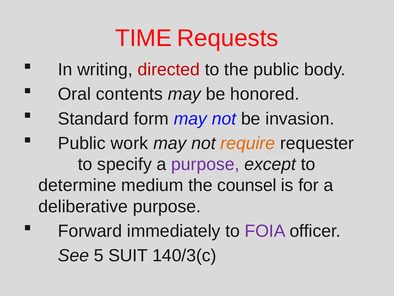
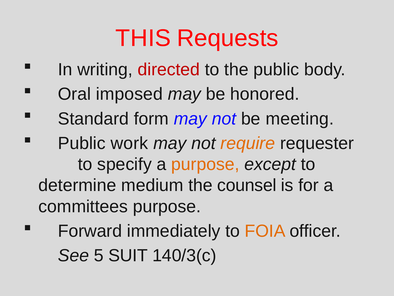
TIME: TIME -> THIS (143, 38)
contents: contents -> imposed (129, 94)
invasion: invasion -> meeting (300, 119)
purpose colour: purple -> orange (205, 164)
deliberative: deliberative -> committees (83, 206)
FOIA colour: purple -> orange (265, 231)
